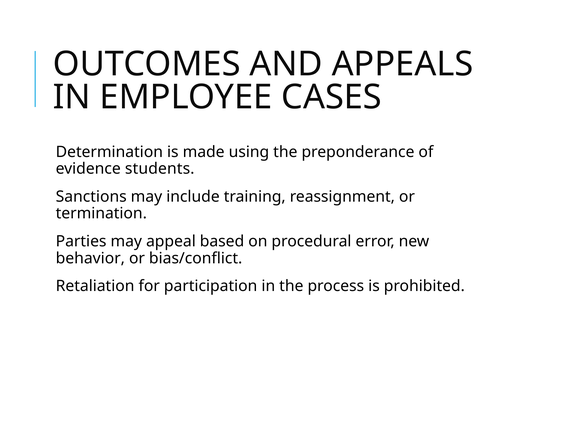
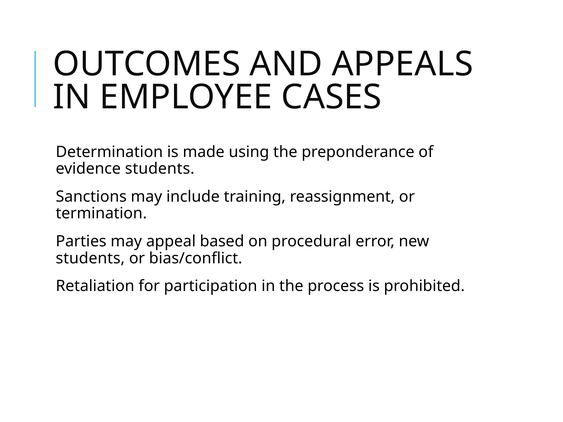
behavior: behavior -> students (90, 258)
